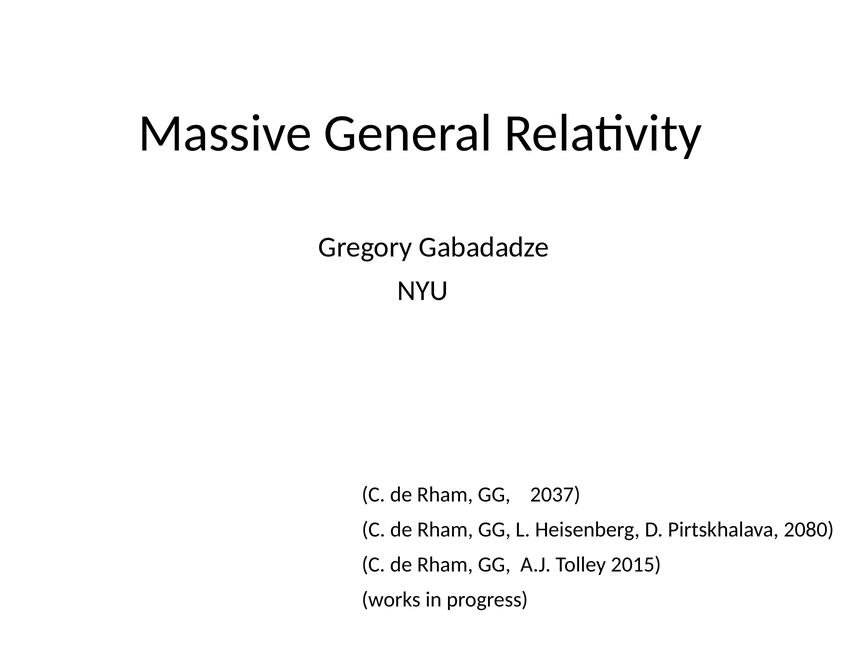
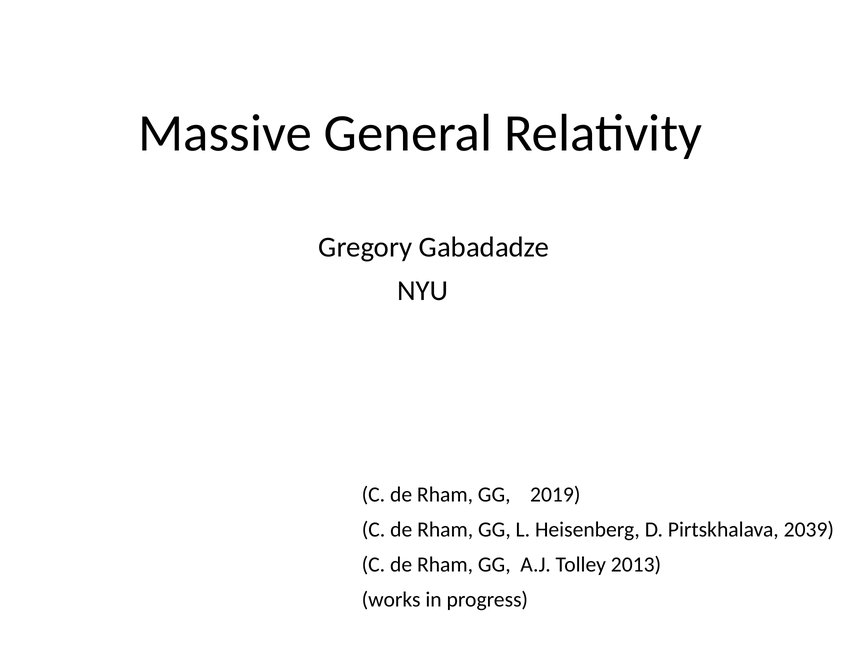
2037: 2037 -> 2019 (555, 494)
2080: 2080 -> 2039 (809, 529)
2015: 2015 -> 2013 (636, 564)
